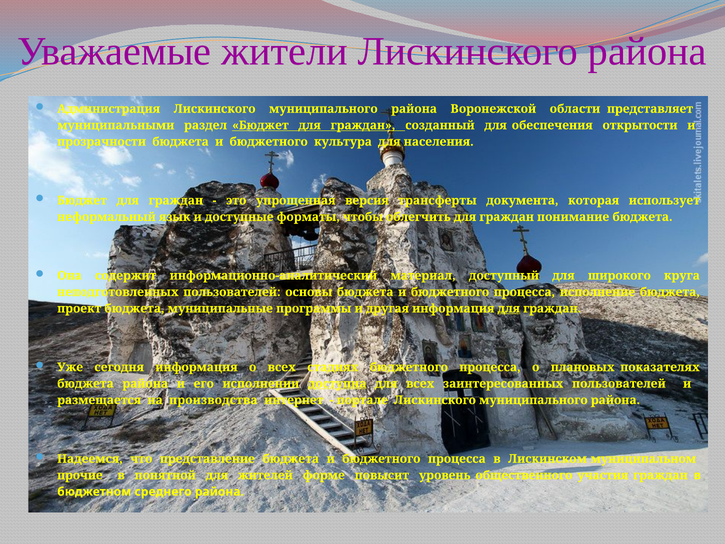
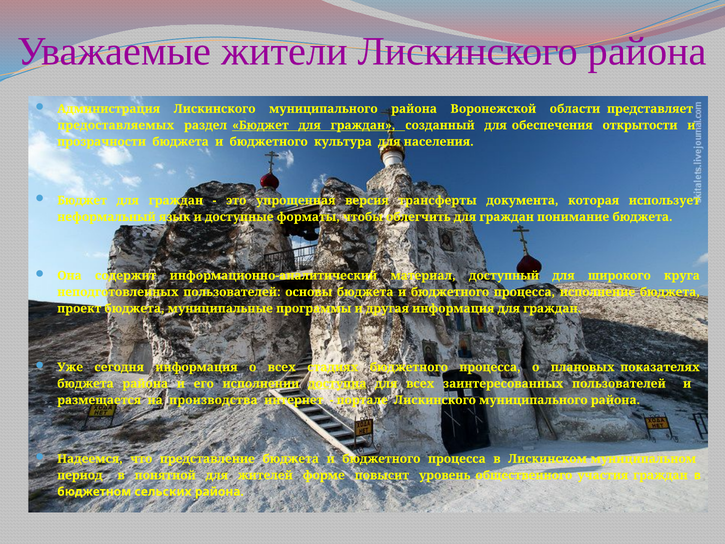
муниципальными: муниципальными -> предоставляемых (116, 125)
для underline: present -> none (509, 308)
прочие: прочие -> период (80, 475)
среднего: среднего -> сельских (163, 491)
